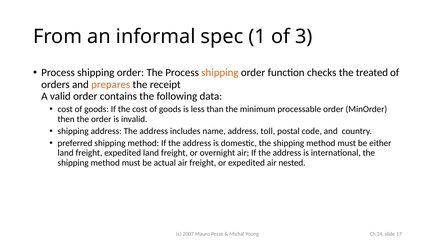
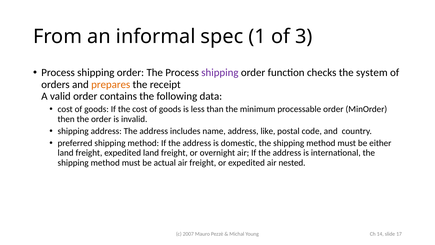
shipping colour: orange -> purple (220, 73)
treated: treated -> system (372, 73)
toll: toll -> like (268, 131)
